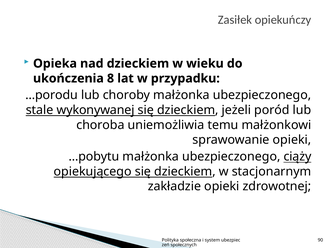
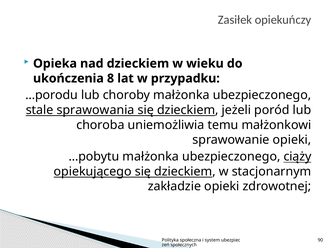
wykonywanej: wykonywanej -> sprawowania (96, 110)
